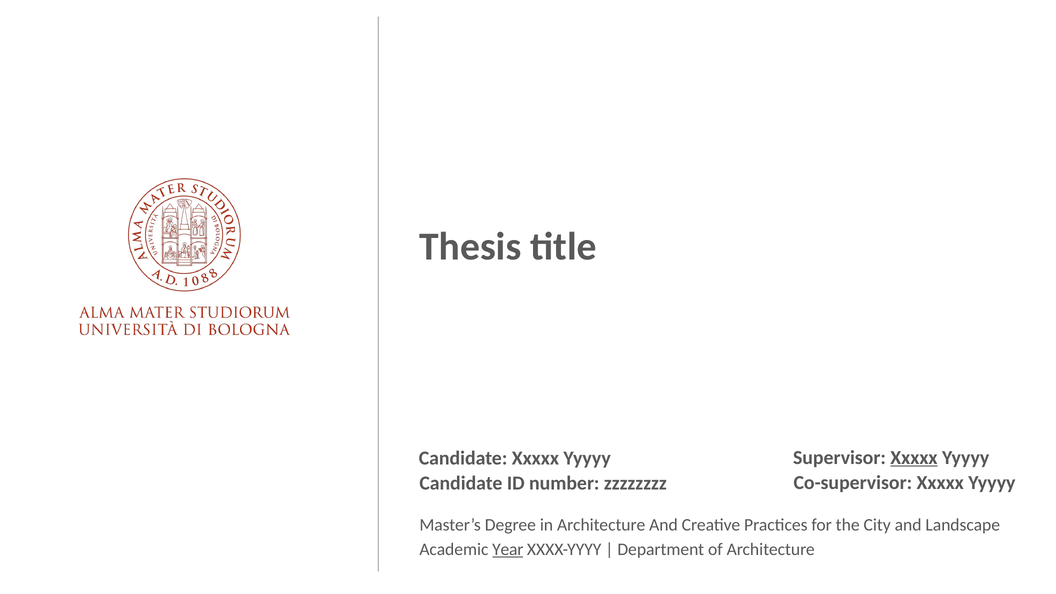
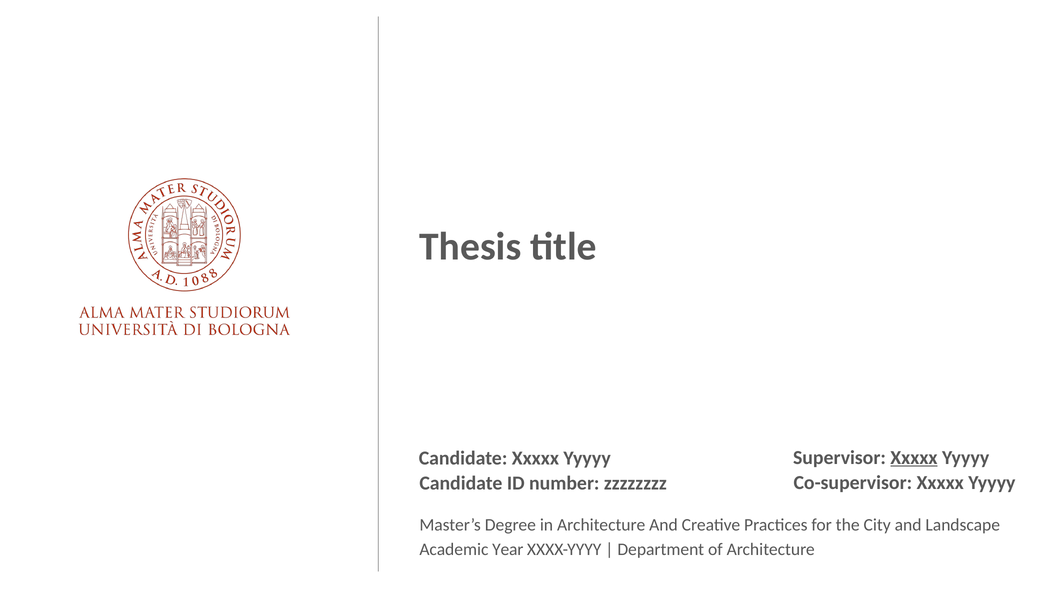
Year underline: present -> none (508, 549)
